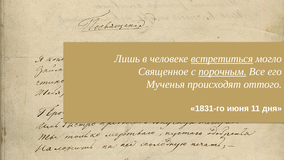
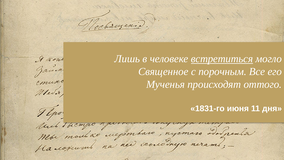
порочным underline: present -> none (222, 72)
